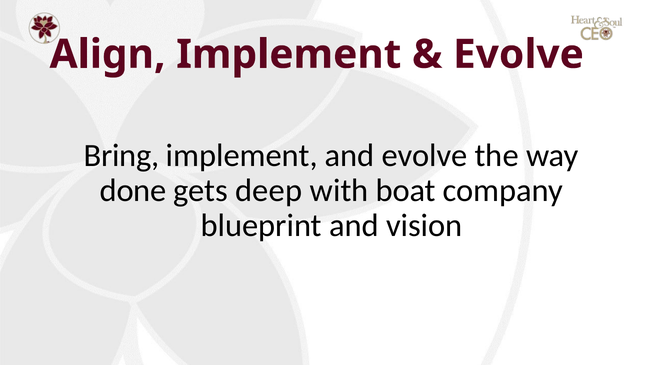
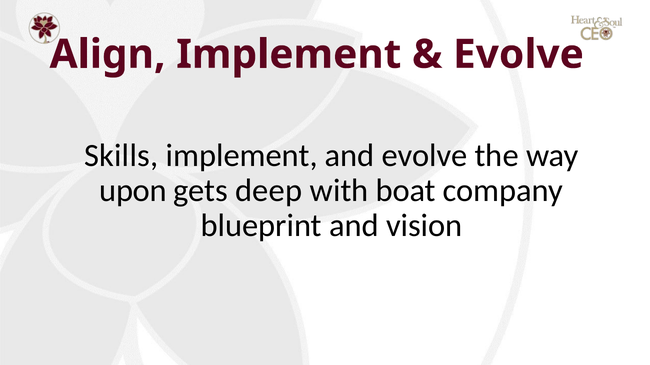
Bring: Bring -> Skills (121, 156)
done: done -> upon (133, 191)
